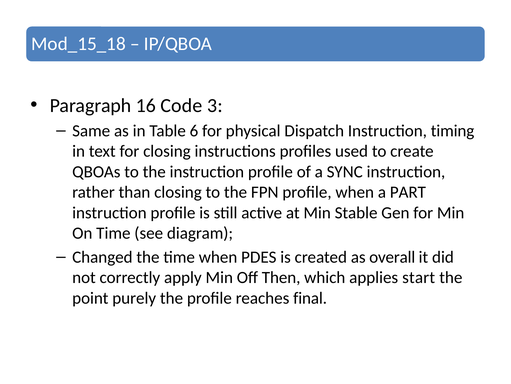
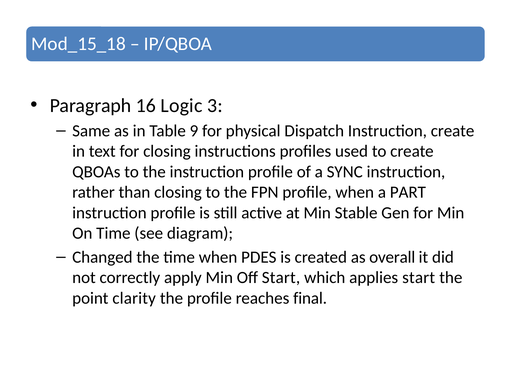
Code: Code -> Logic (182, 105)
6: 6 -> 9 (194, 131)
Instruction timing: timing -> create (453, 131)
Off Then: Then -> Start (281, 277)
purely: purely -> clarity (134, 298)
